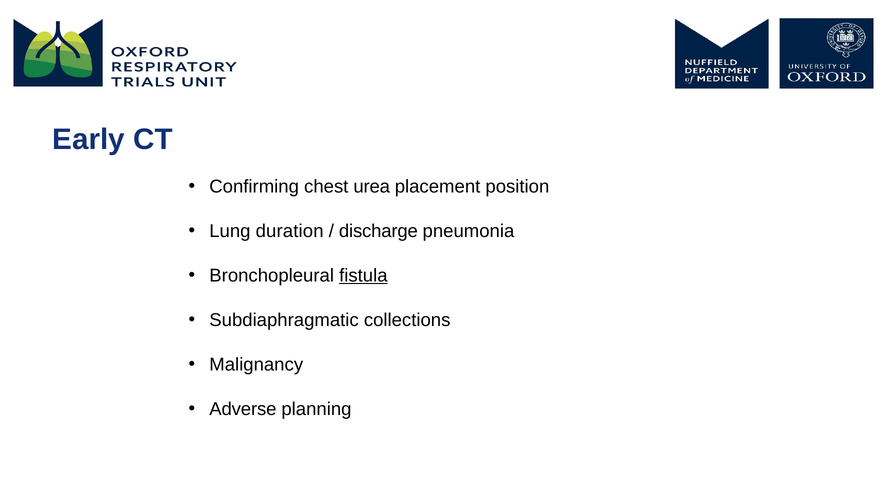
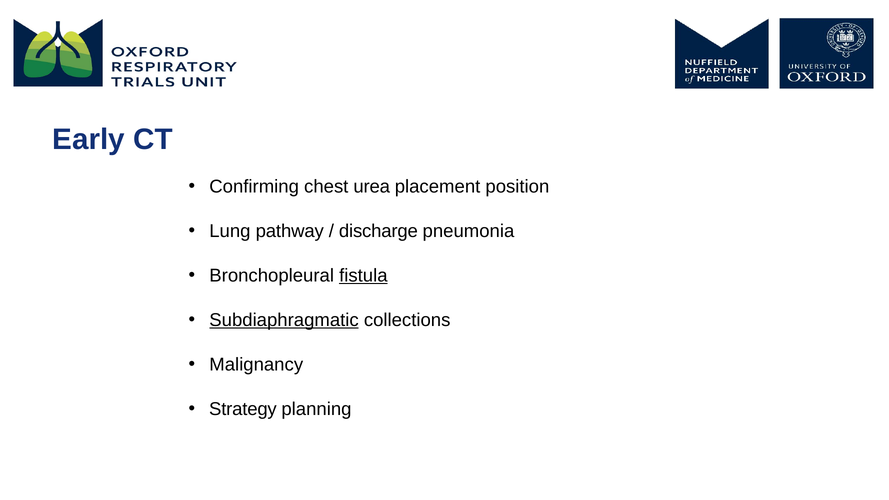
duration: duration -> pathway (290, 231)
Subdiaphragmatic underline: none -> present (284, 320)
Adverse: Adverse -> Strategy (243, 409)
